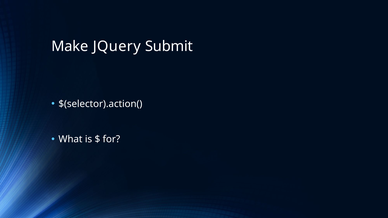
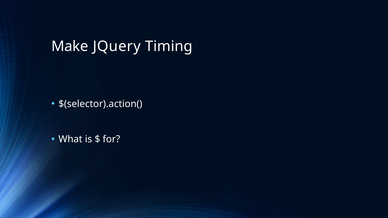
Submit: Submit -> Timing (169, 46)
